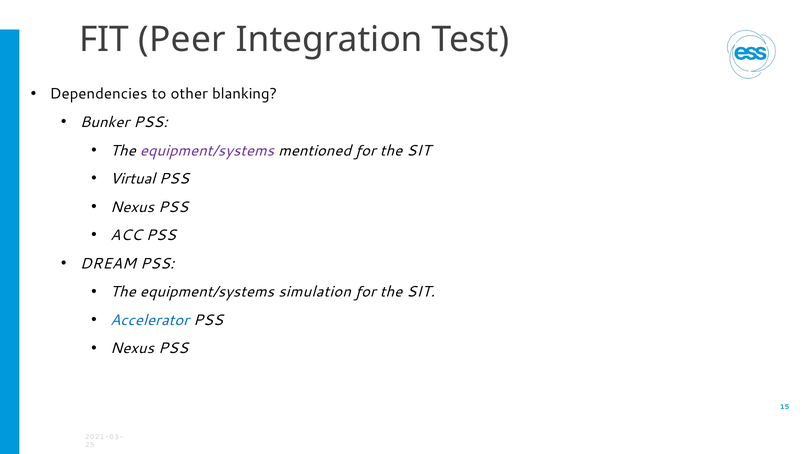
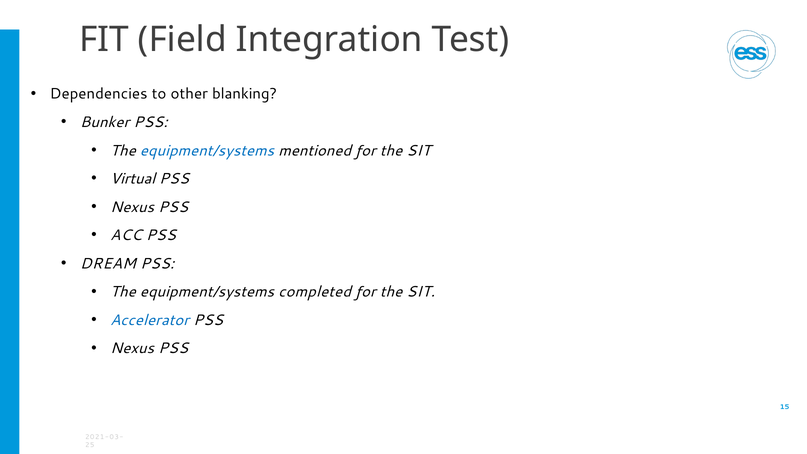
Peer: Peer -> Field (182, 39)
equipment/systems colour: purple -> blue (207, 150)
simulation: simulation -> completed (315, 292)
